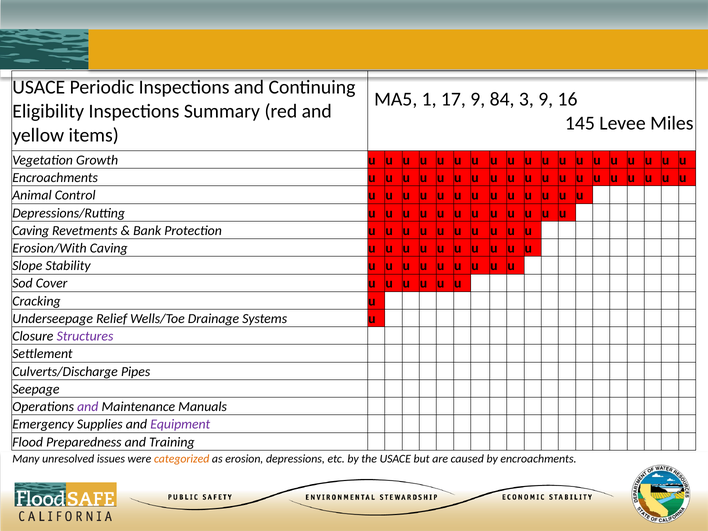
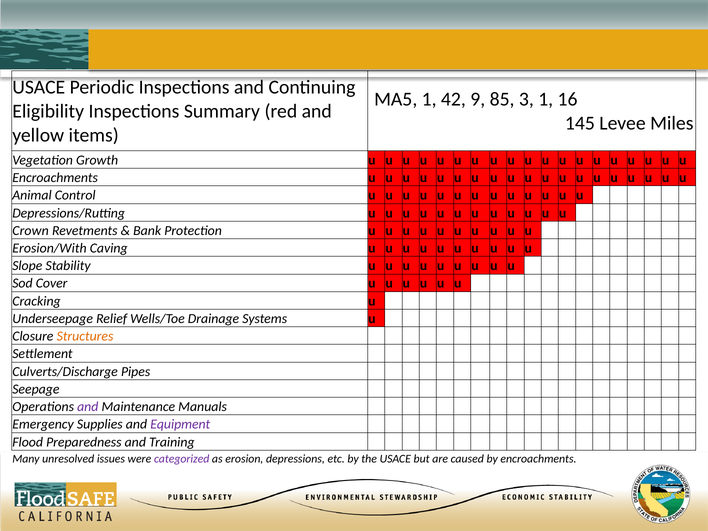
17: 17 -> 42 (453, 99)
84: 84 -> 85 (502, 99)
3 9: 9 -> 1 (546, 99)
Caving: Caving -> Crown (31, 231)
Structures colour: purple -> orange (85, 336)
categorized colour: orange -> purple (182, 459)
